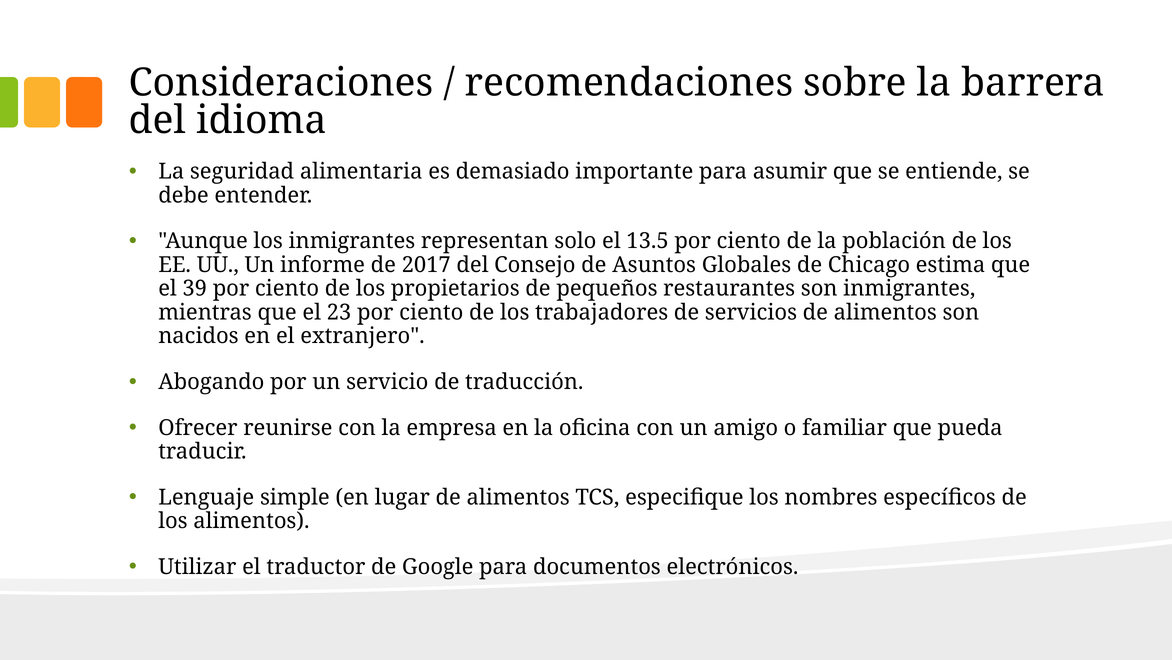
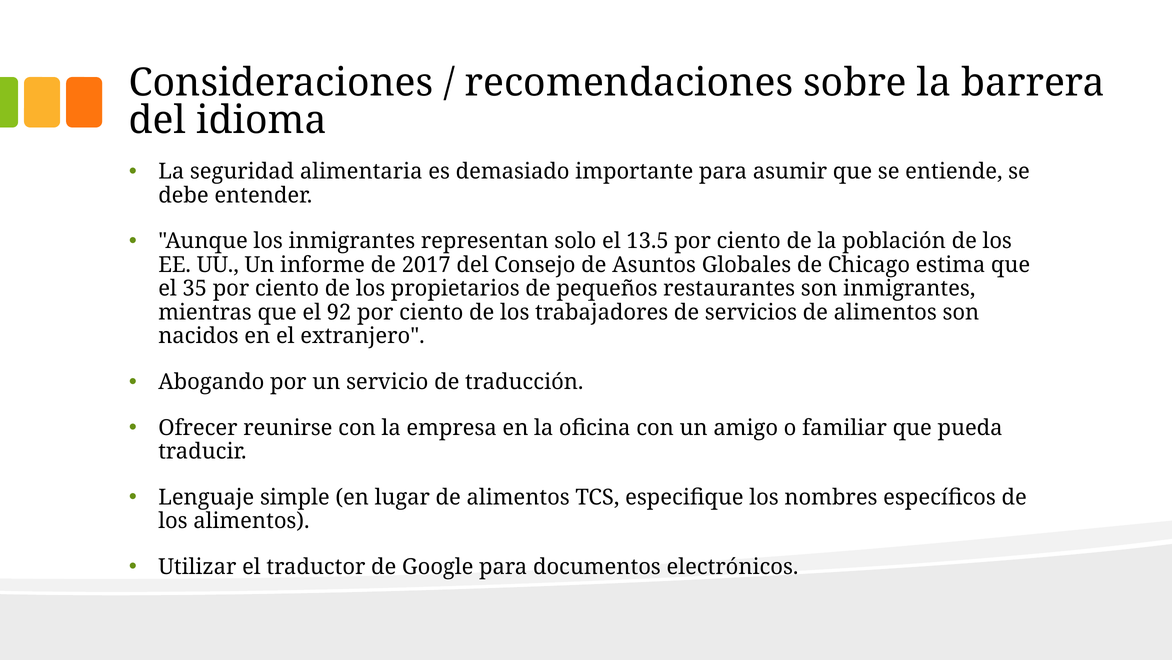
39: 39 -> 35 (195, 288)
23: 23 -> 92 (339, 312)
